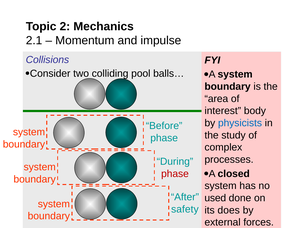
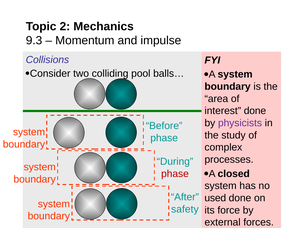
2.1: 2.1 -> 9.3 (34, 41)
interest body: body -> done (255, 111)
physicists colour: blue -> purple (240, 123)
does: does -> force (229, 210)
